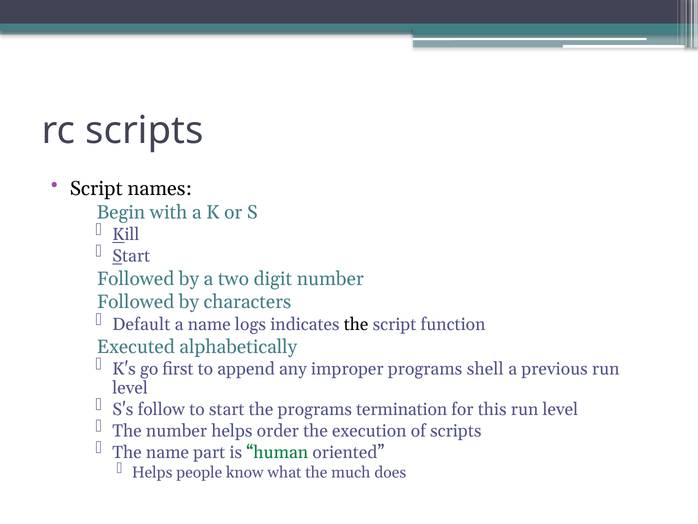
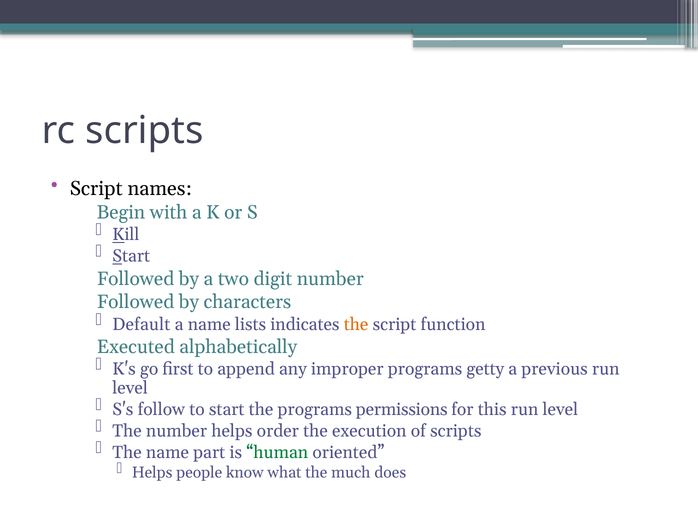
logs: logs -> lists (251, 324)
the colour: black -> orange (356, 324)
shell: shell -> getty (485, 369)
termination: termination -> permissions (402, 409)
